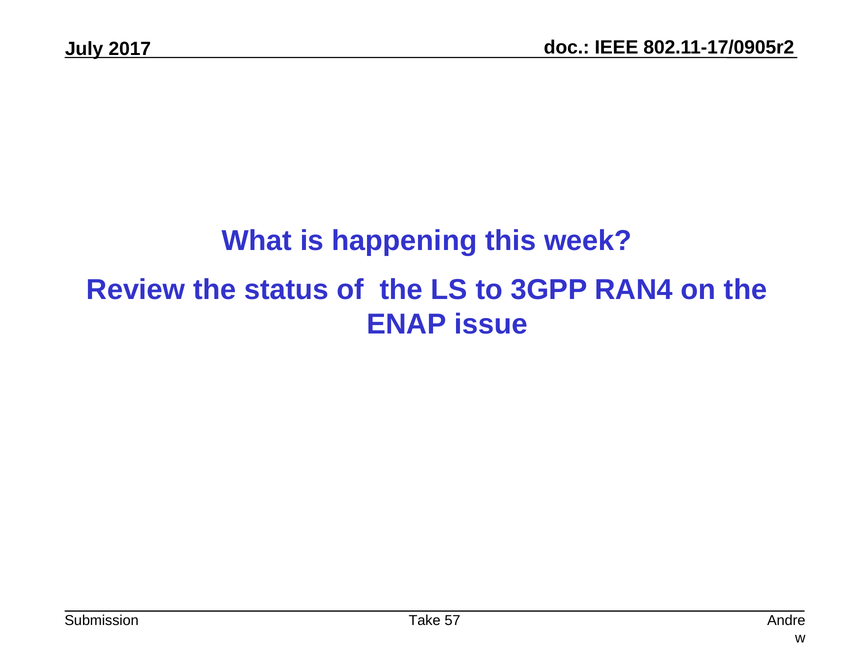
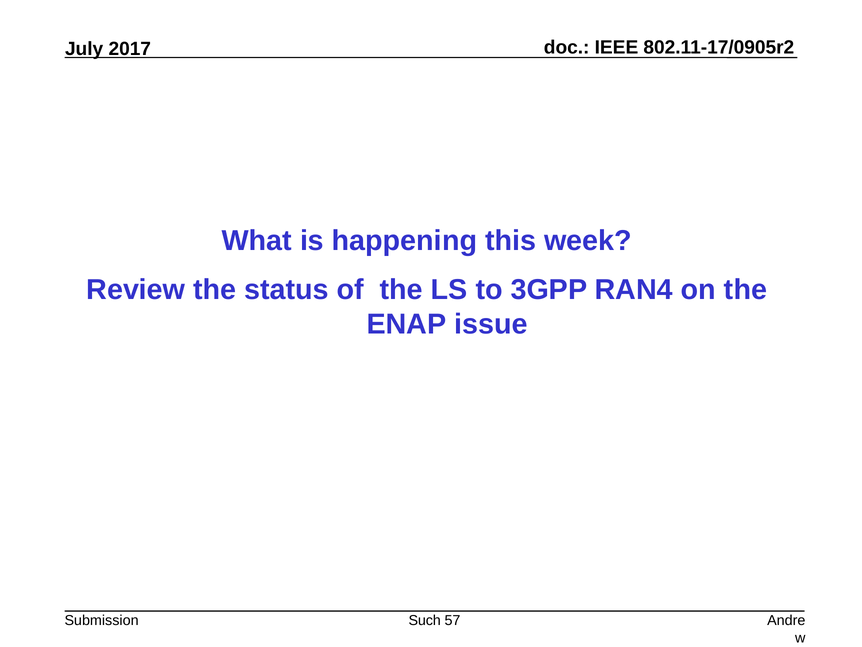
Take: Take -> Such (425, 620)
